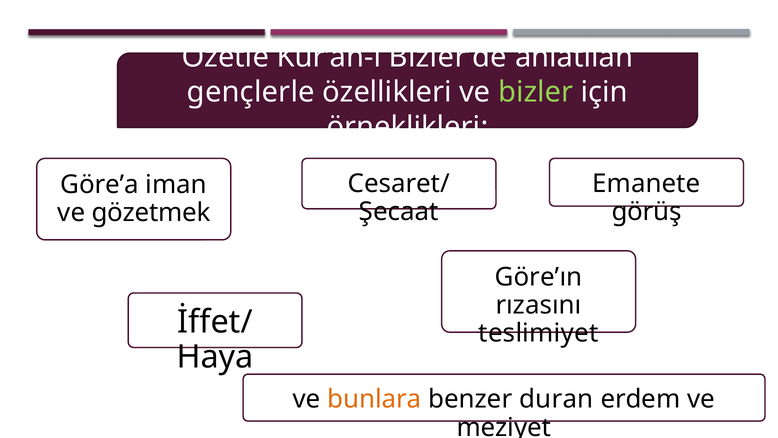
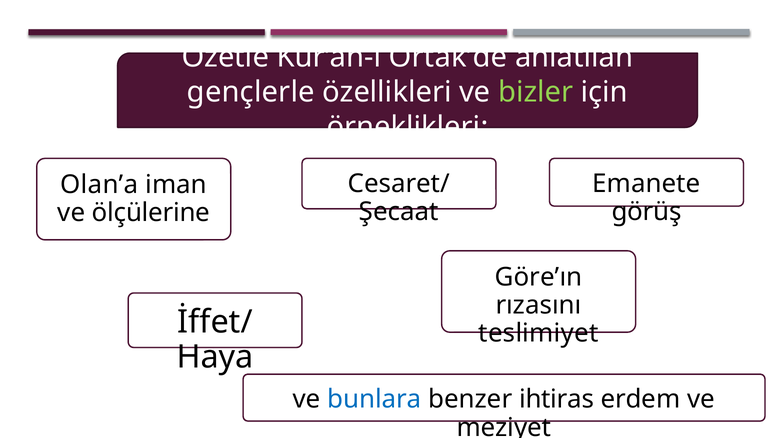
Bizler’de: Bizler’de -> Ortak’de (448, 57)
Göre’a: Göre’a -> Olan’a (99, 184)
gözetmek: gözetmek -> ölçülerine (151, 212)
bunlara colour: orange -> blue (374, 399)
duran: duran -> ihtiras (557, 399)
